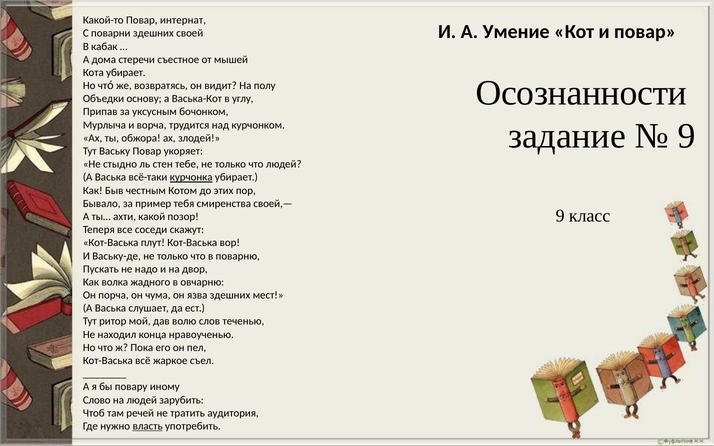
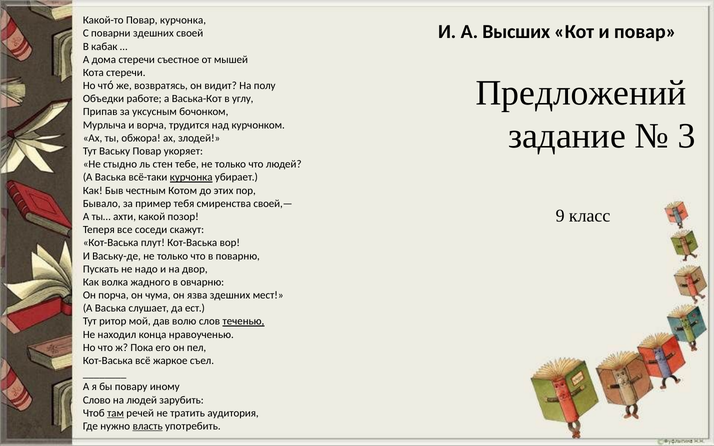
Повар интернат: интернат -> курчонка (183, 20)
Умение: Умение -> Высших (516, 32)
Кота убирает: убирает -> стеречи (126, 73)
Осознанности: Осознанности -> Предложений (581, 93)
основу: основу -> работе (144, 99)
9: 9 -> 3 (687, 136)
теченью underline: none -> present (243, 322)
там underline: none -> present (116, 413)
